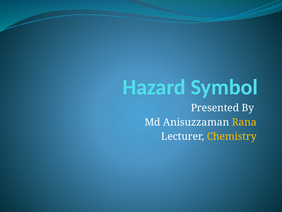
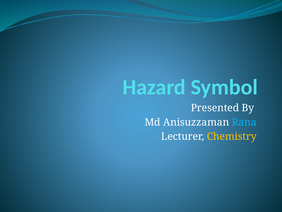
Rana colour: yellow -> light blue (244, 122)
